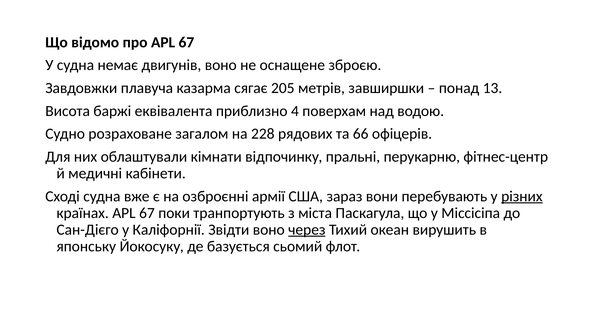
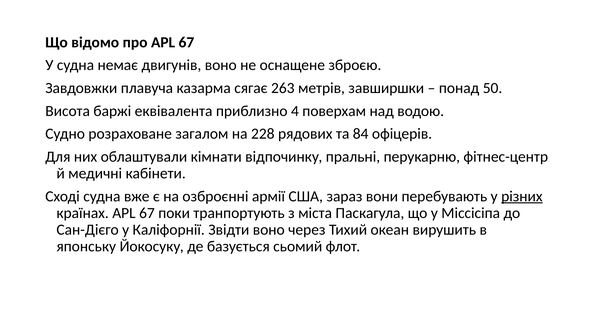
205: 205 -> 263 (283, 88)
13: 13 -> 50 (493, 88)
66: 66 -> 84 (361, 134)
через underline: present -> none (307, 230)
